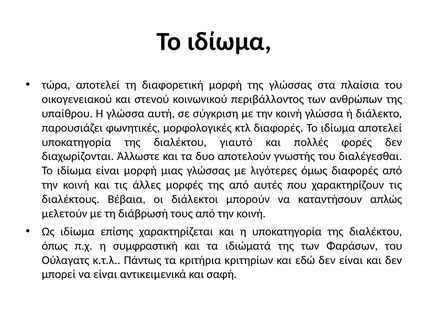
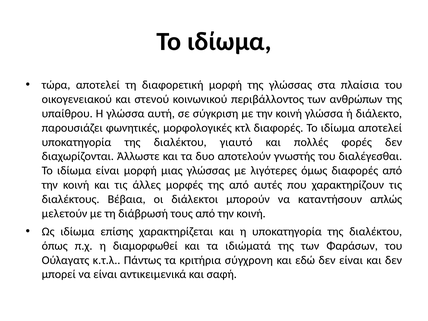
συμφραστική: συμφραστική -> διαμορφωθεί (145, 246)
κριτηρίων: κριτηρίων -> σύγχρονη (249, 260)
